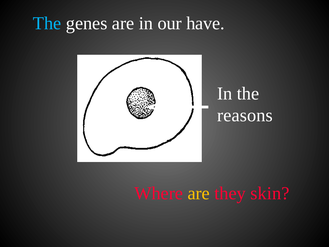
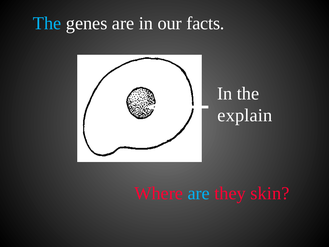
have: have -> facts (205, 23)
reasons: reasons -> explain (245, 115)
are colour: yellow -> light blue (199, 193)
